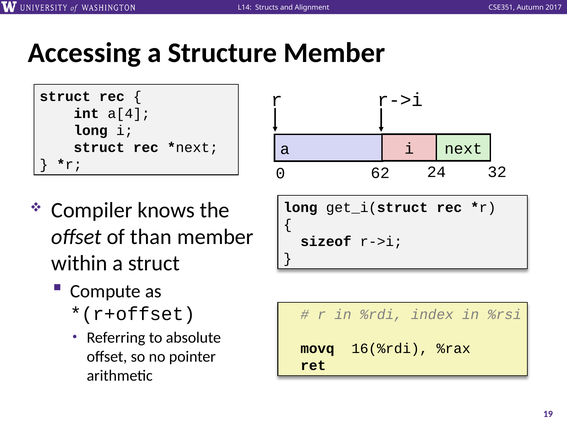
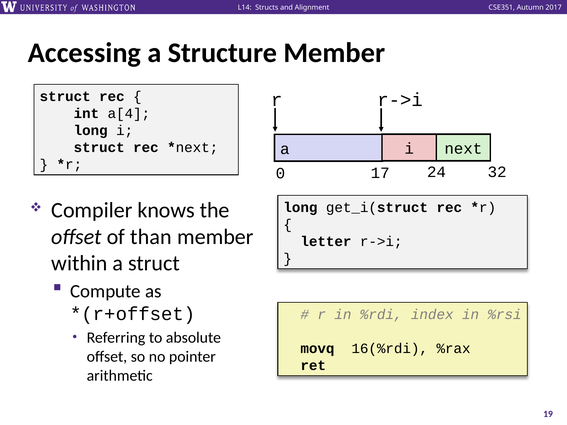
62: 62 -> 17 (380, 173)
sizeof: sizeof -> letter (326, 242)
